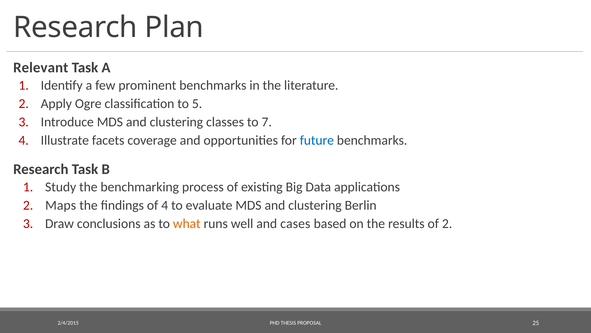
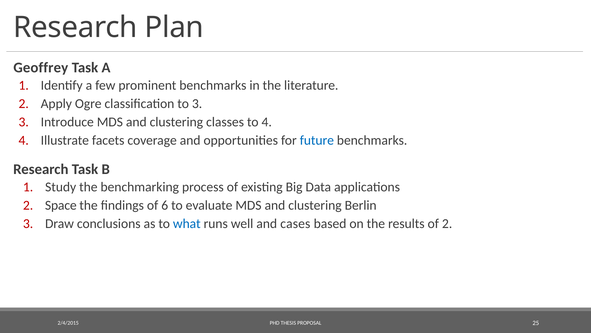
Relevant: Relevant -> Geoffrey (41, 67)
to 5: 5 -> 3 (197, 103)
to 7: 7 -> 4 (267, 122)
Maps: Maps -> Space (61, 205)
of 4: 4 -> 6 (165, 205)
what colour: orange -> blue (187, 223)
